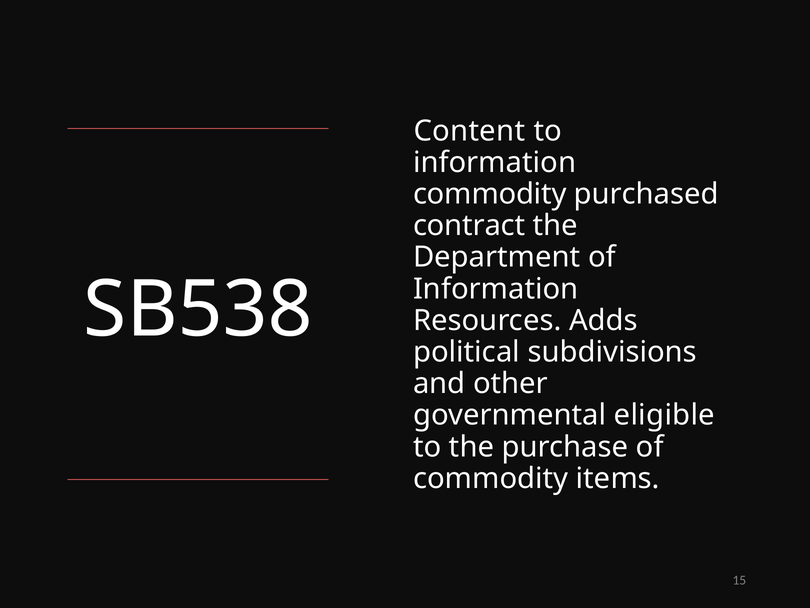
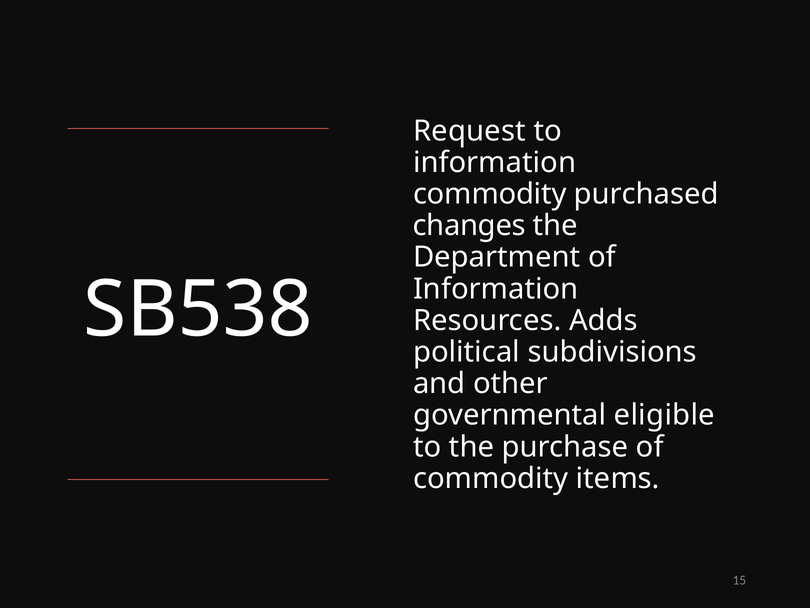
Content: Content -> Request (469, 131)
contract: contract -> changes (469, 226)
